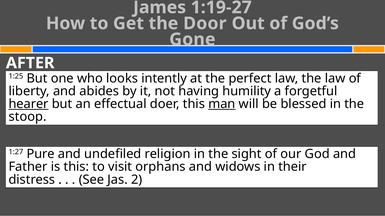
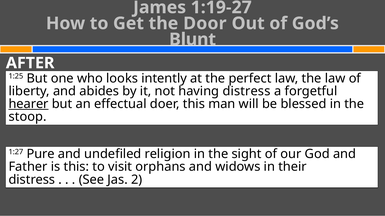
Gone: Gone -> Blunt (193, 39)
having humility: humility -> distress (247, 91)
man underline: present -> none (222, 104)
